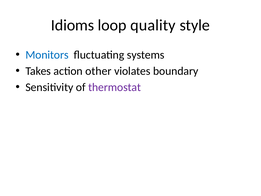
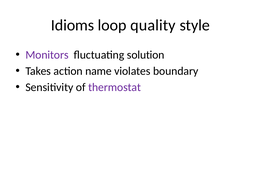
Monitors colour: blue -> purple (47, 55)
systems: systems -> solution (146, 55)
other: other -> name (98, 71)
